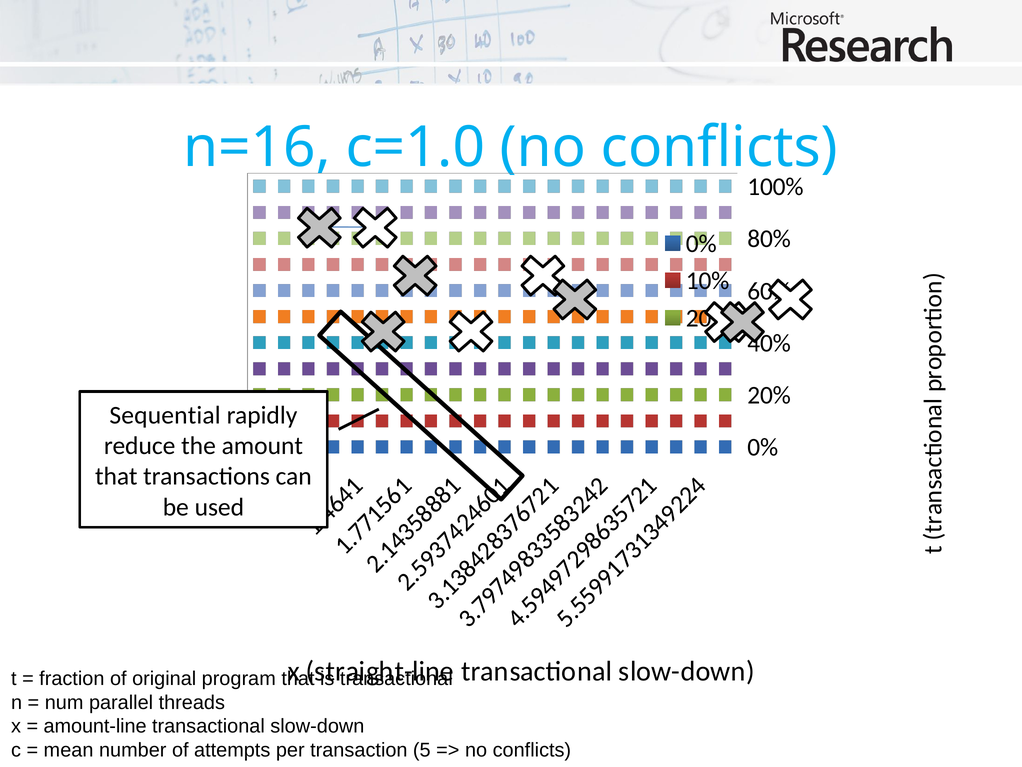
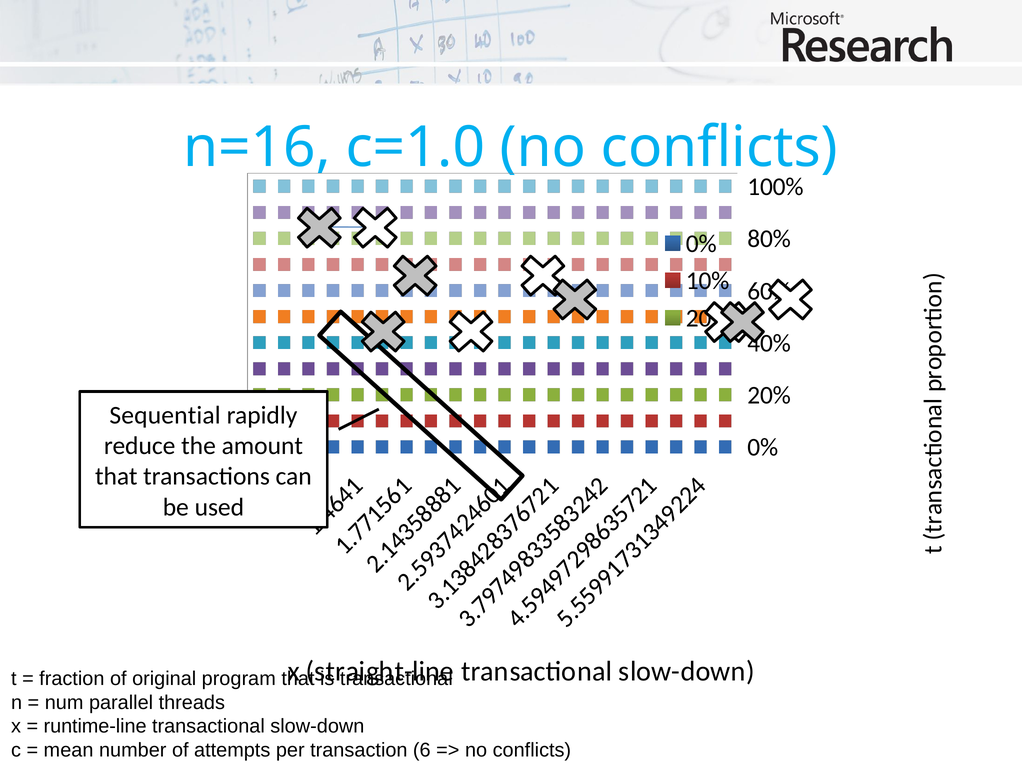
amount-line: amount-line -> runtime-line (95, 726)
5: 5 -> 6 (422, 750)
